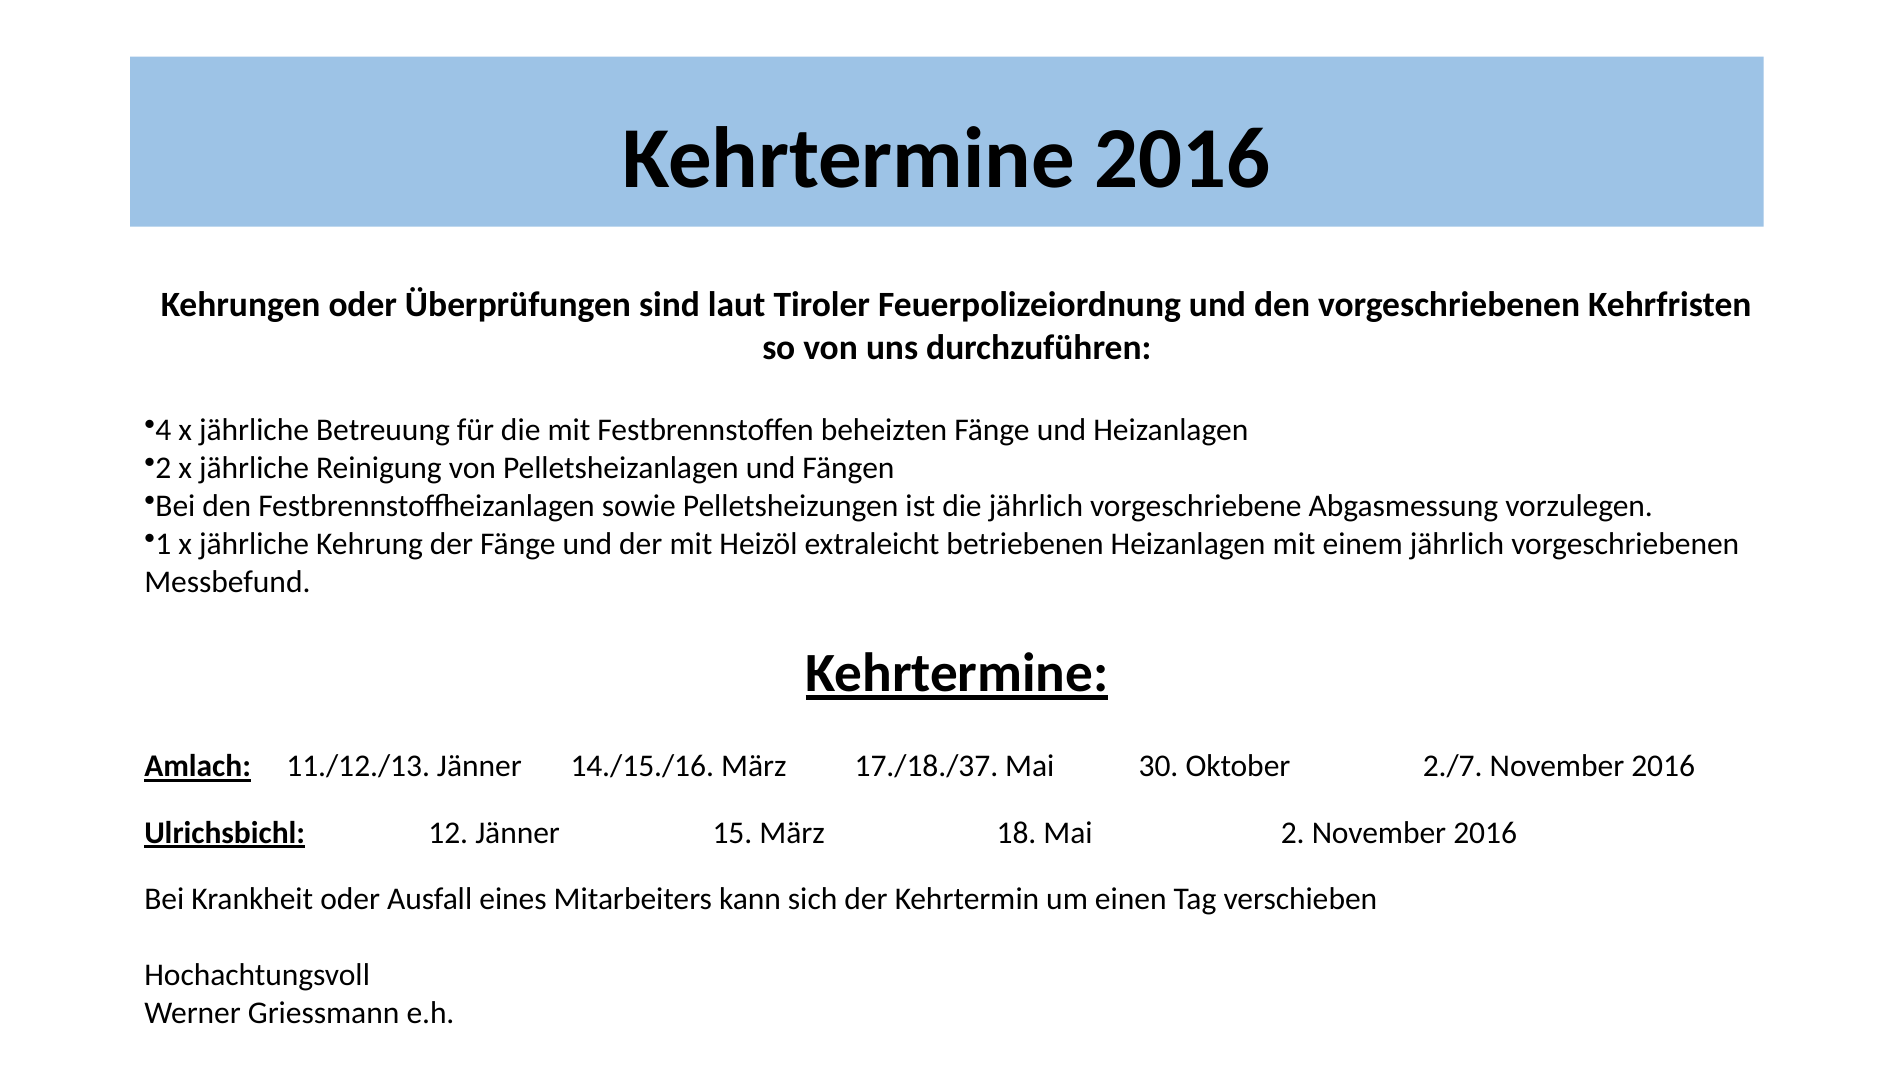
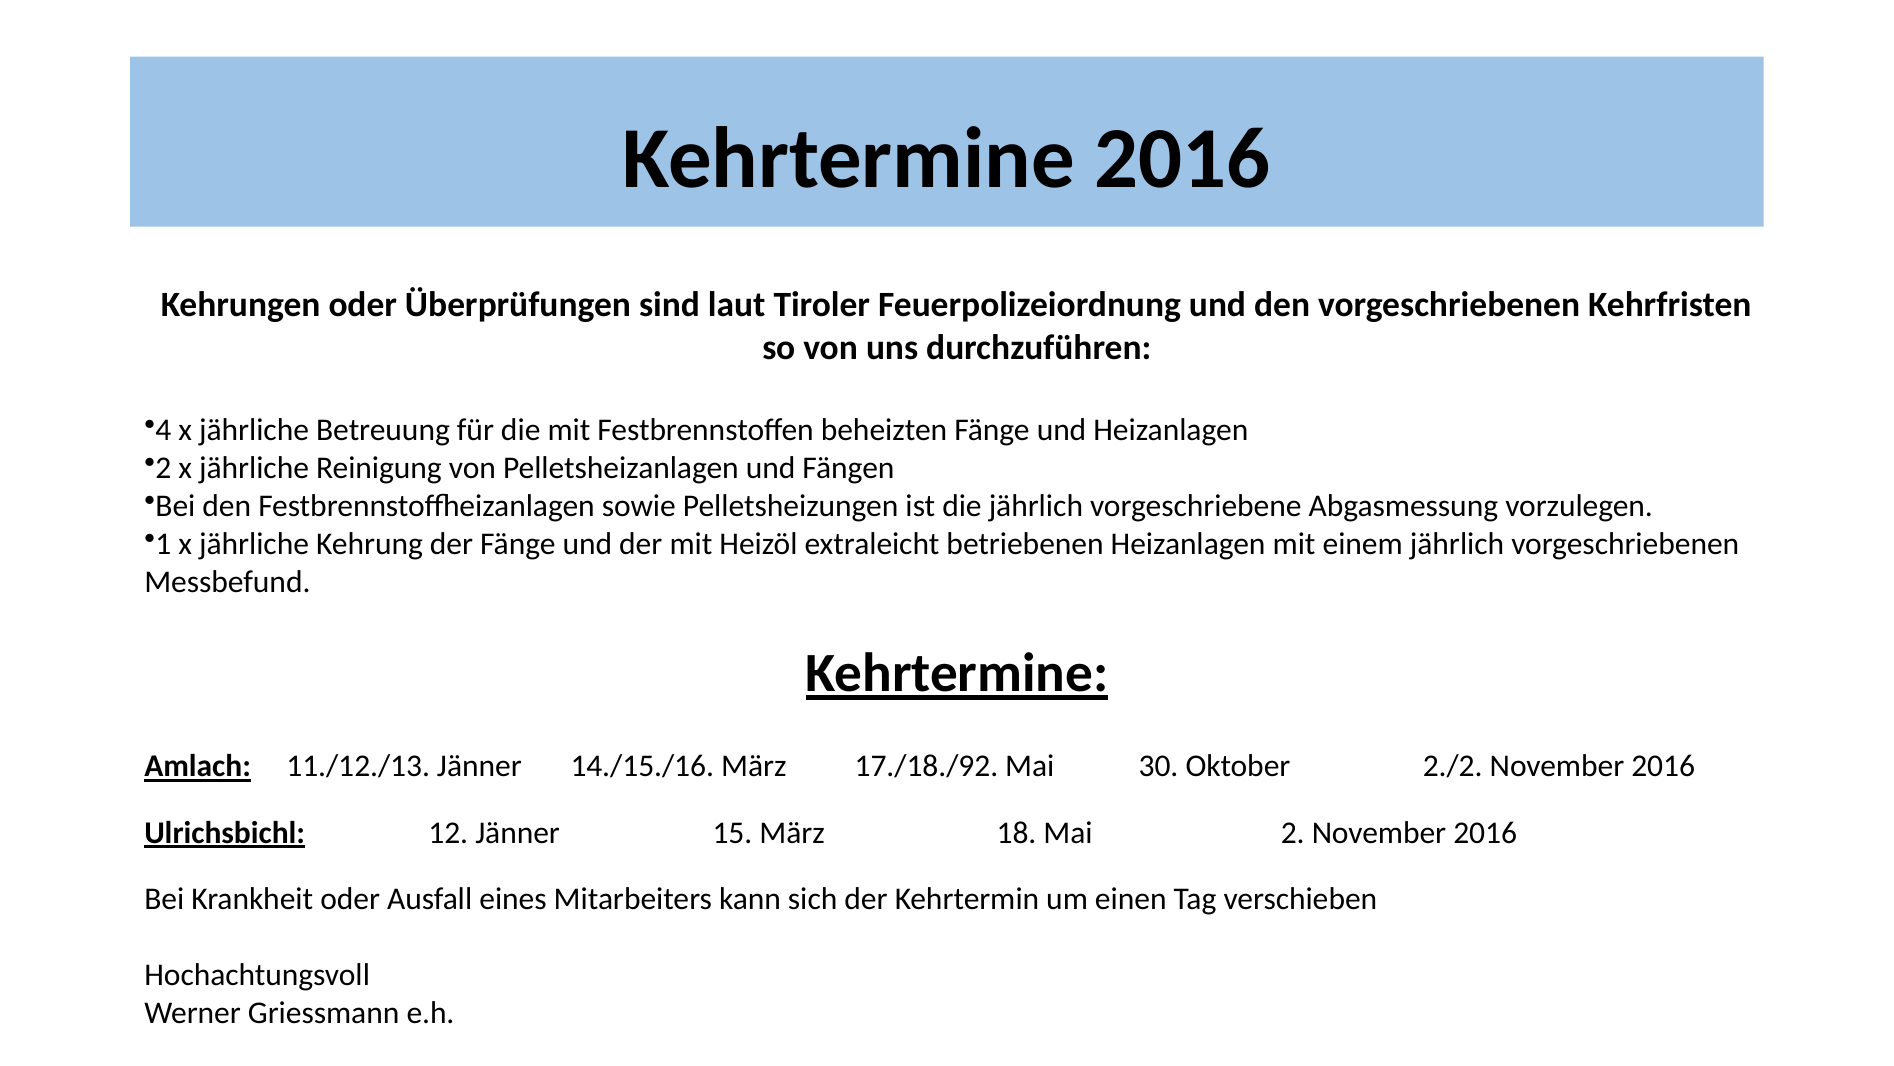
17./18./37: 17./18./37 -> 17./18./92 (926, 766)
2./7: 2./7 -> 2./2 (1453, 766)
